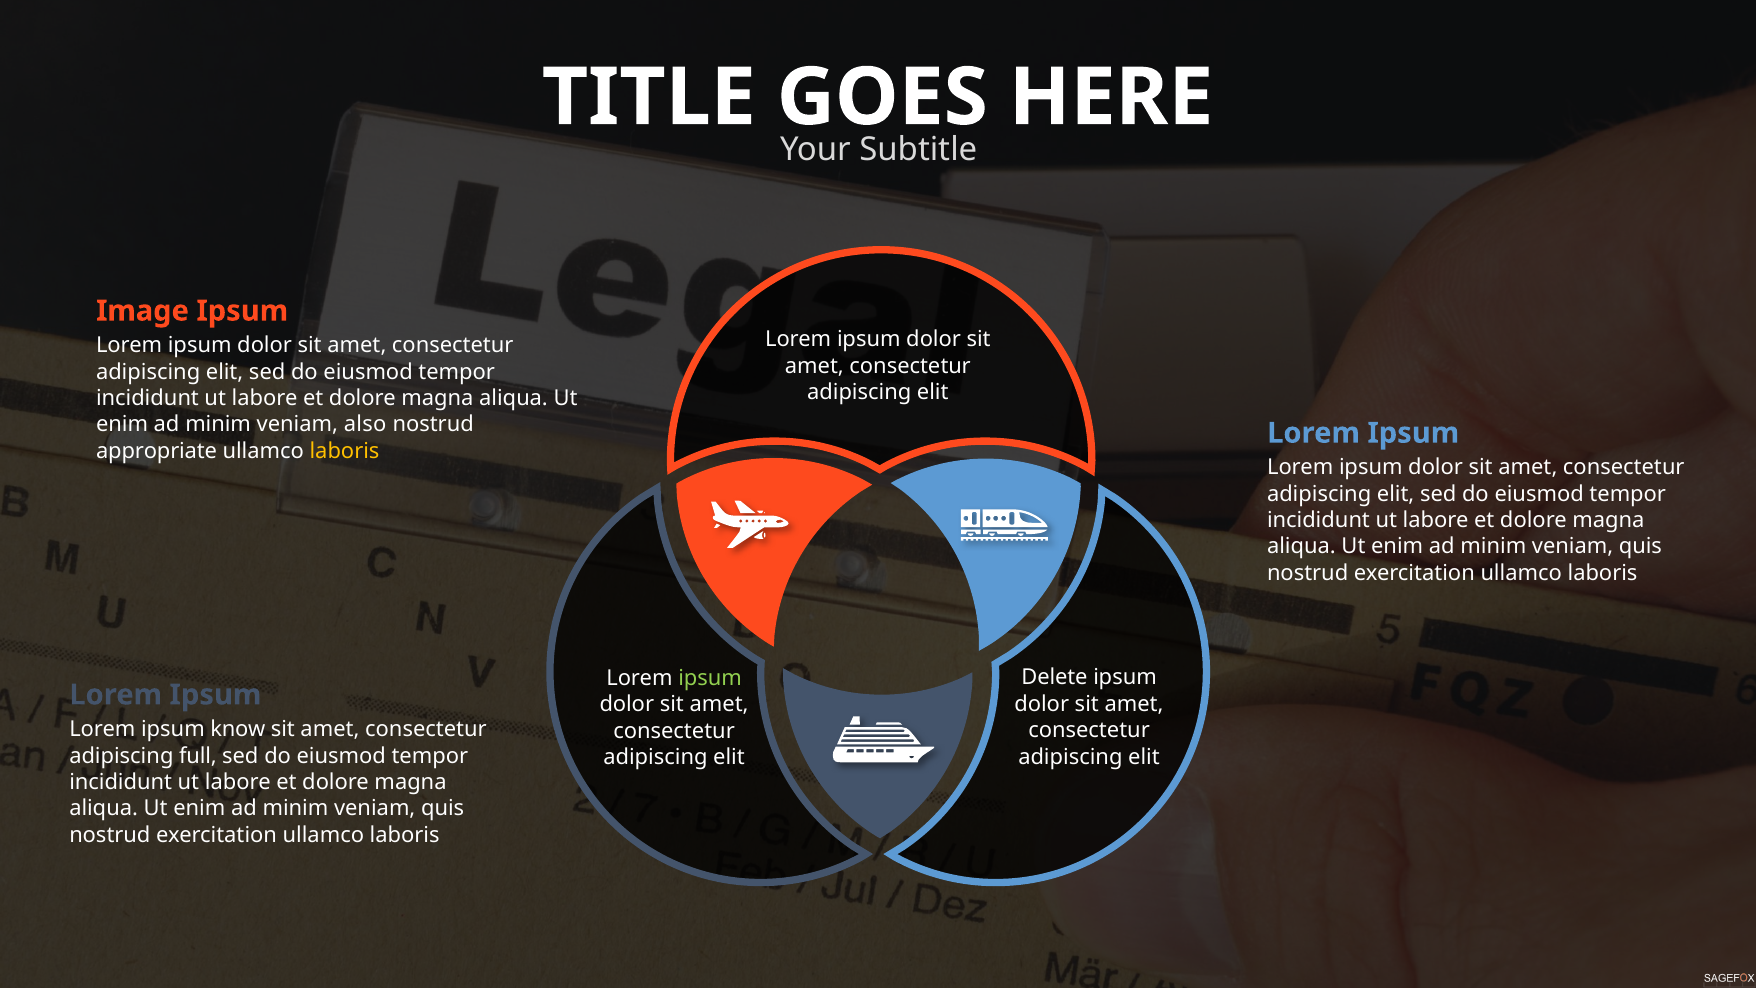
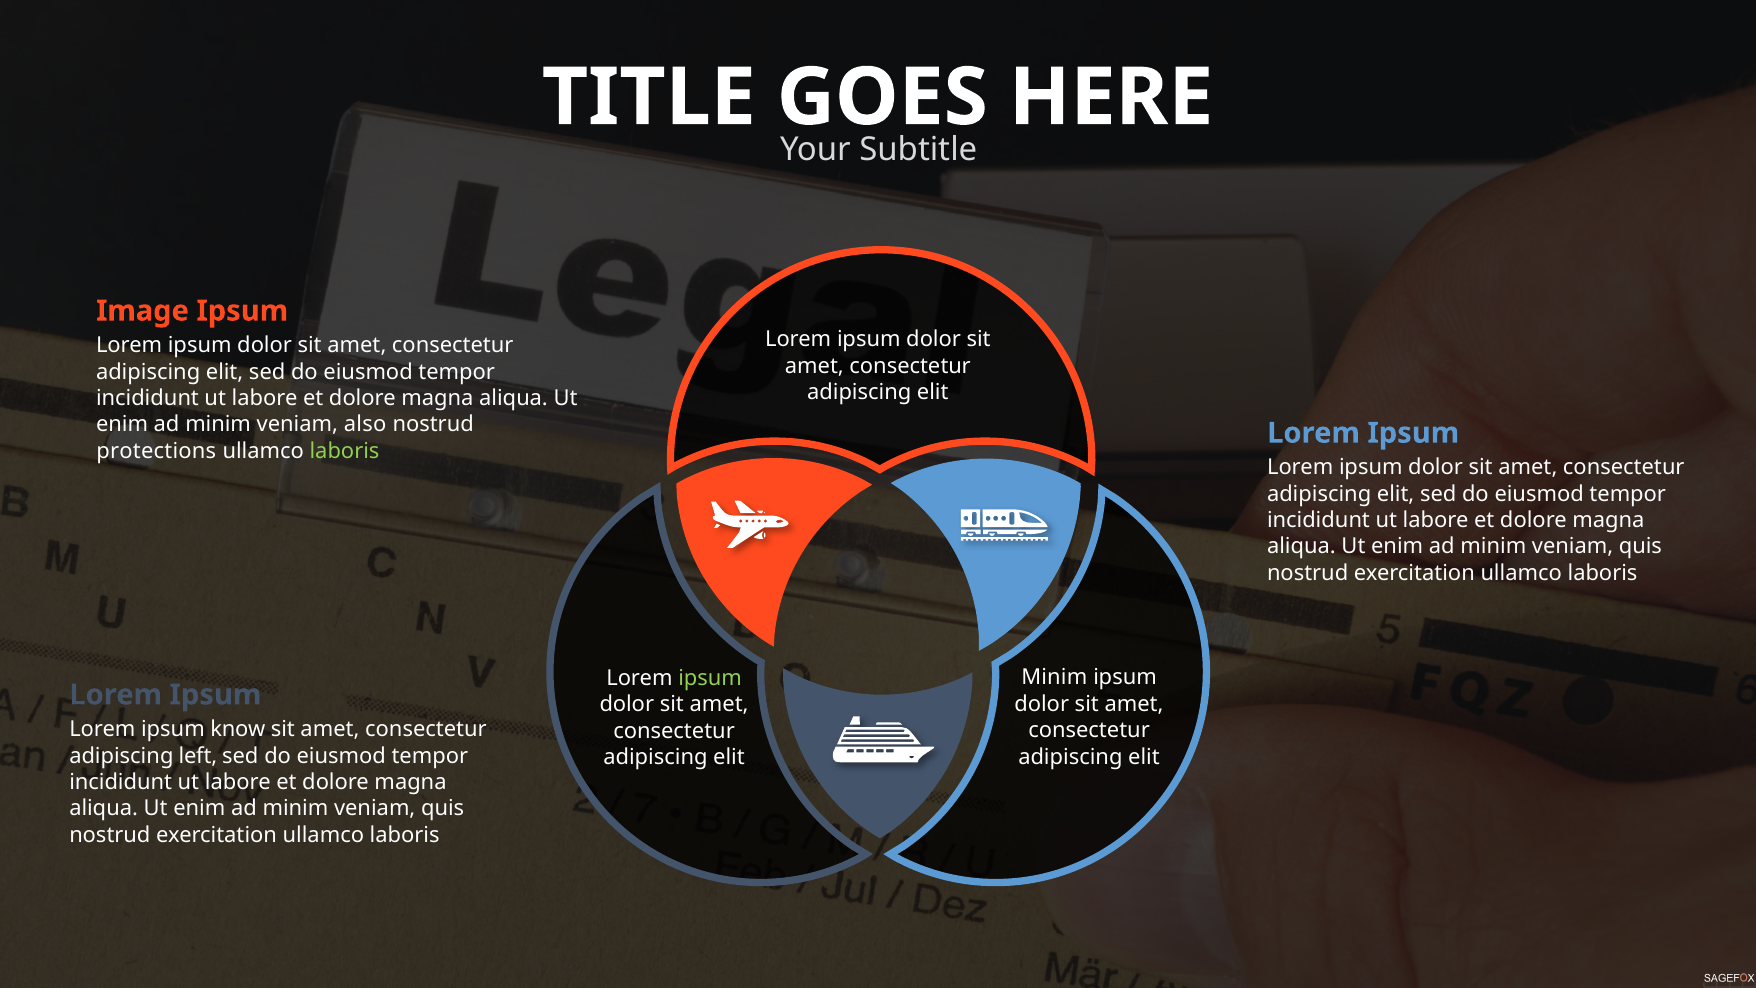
appropriate: appropriate -> protections (156, 451)
laboris colour: yellow -> light green (345, 451)
Delete: Delete -> Minim (1054, 678)
full: full -> left (198, 756)
